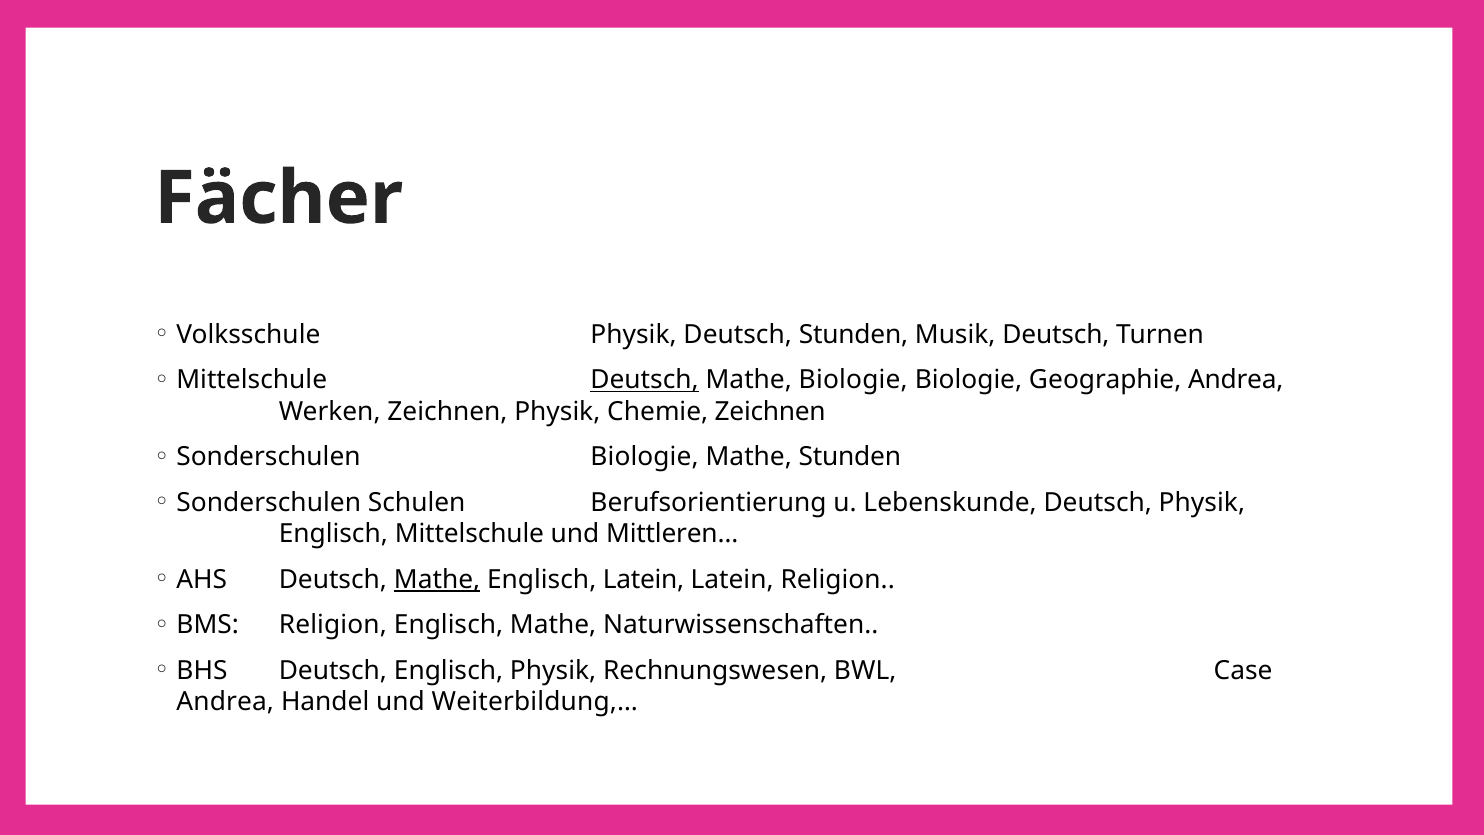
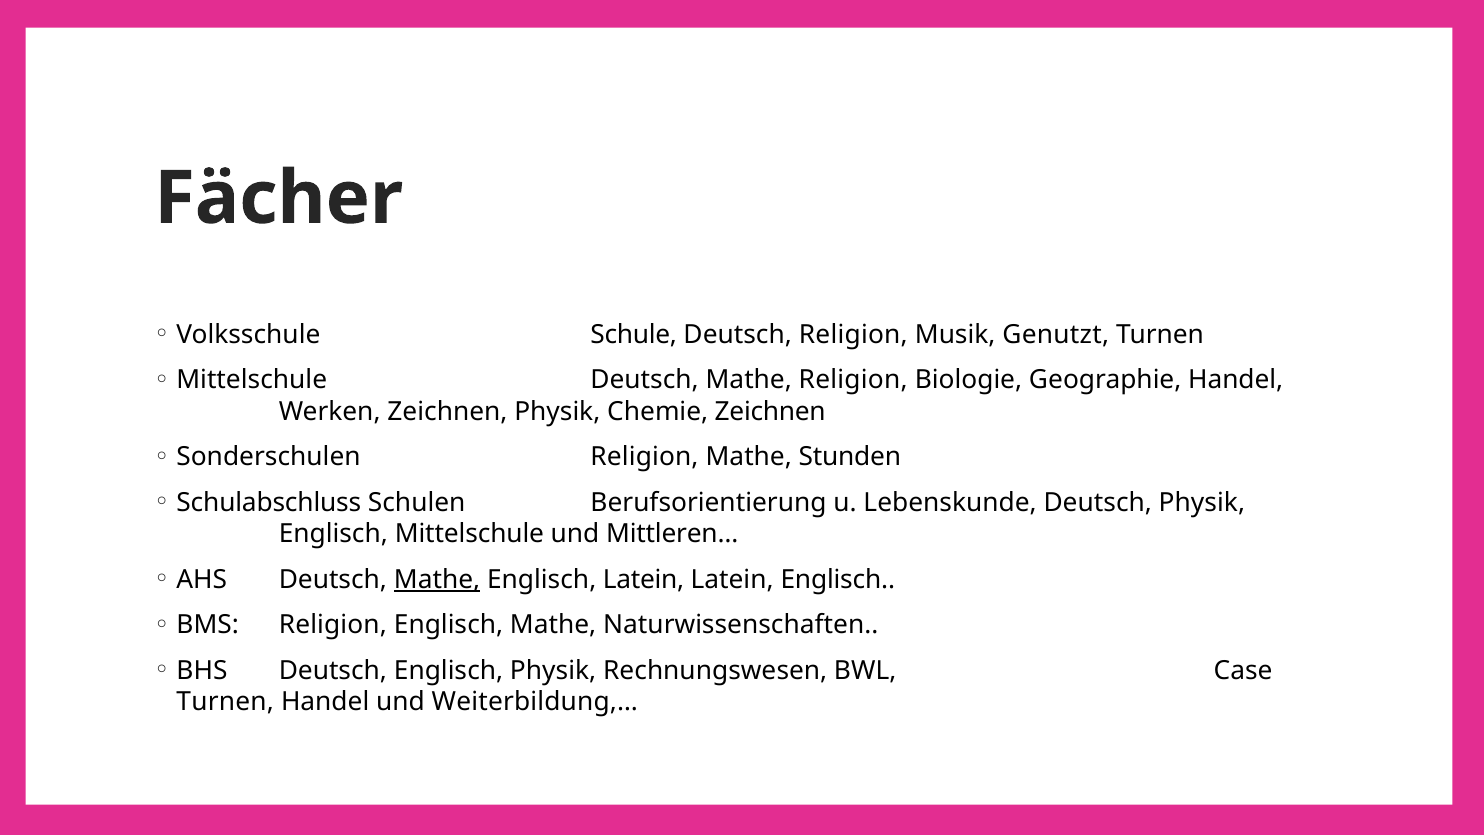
Volksschule Physik: Physik -> Schule (634, 335)
Deutsch Stunden: Stunden -> Religion (853, 335)
Musik Deutsch: Deutsch -> Genutzt (1056, 335)
Deutsch underline: present -> none (645, 380)
Mathe Biologie: Biologie -> Religion (853, 380)
Geographie Andrea: Andrea -> Handel (1236, 380)
Sonderschulen Biologie: Biologie -> Religion (644, 457)
Sonderschulen: Sonderschulen -> Schulabschluss (269, 503)
Latein Religion: Religion -> Englisch (838, 580)
Andrea: Andrea -> Turnen (225, 702)
